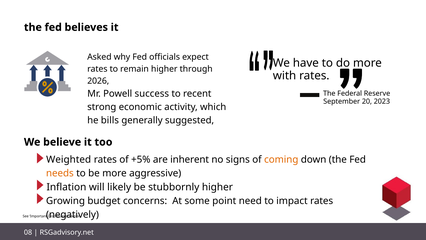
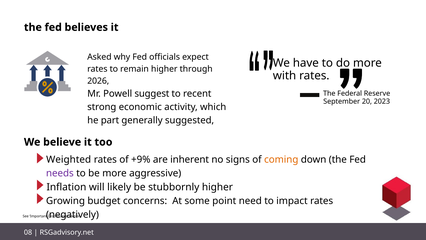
success: success -> suggest (152, 94)
bills: bills -> part (110, 120)
+5%: +5% -> +9% (141, 159)
needs colour: orange -> purple (60, 173)
